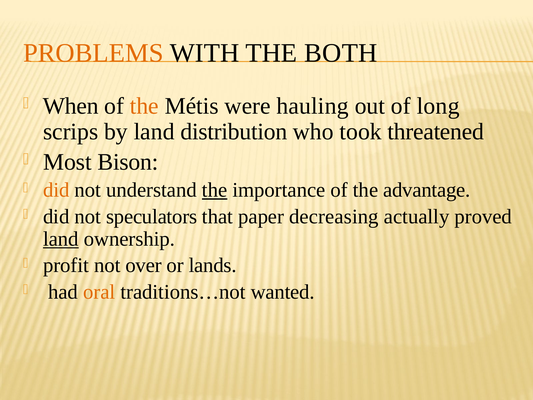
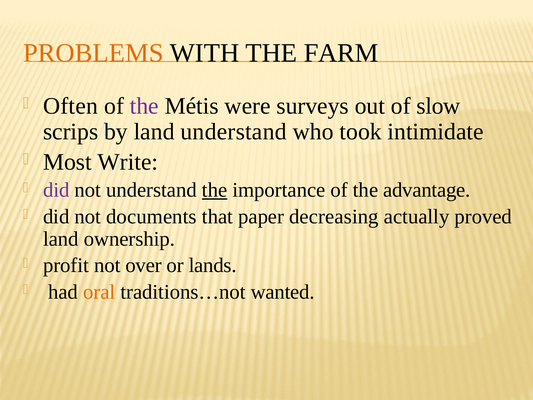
BOTH: BOTH -> FARM (341, 53)
When: When -> Often (71, 106)
the colour: orange -> purple (144, 106)
hauling: hauling -> surveys (313, 106)
long: long -> slow (438, 106)
land distribution: distribution -> understand (234, 131)
threatened: threatened -> intimidate (436, 131)
Bison: Bison -> Write (128, 162)
did colour: orange -> purple (56, 190)
speculators: speculators -> documents (151, 216)
land underline: present -> none (61, 239)
